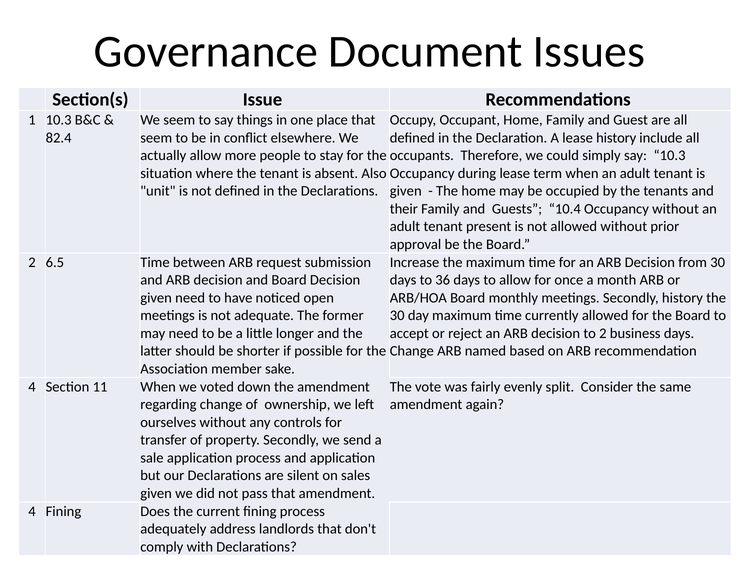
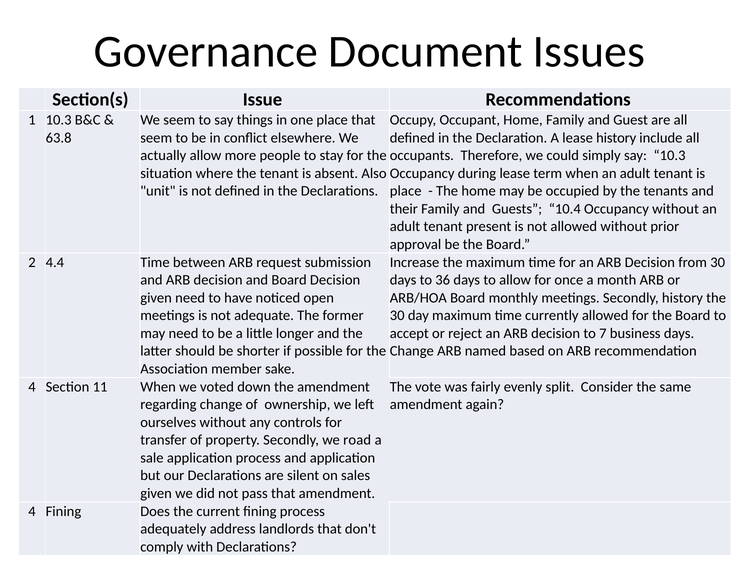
82.4: 82.4 -> 63.8 (59, 138)
given: given -> place (406, 191)
6.5: 6.5 -> 4.4 (55, 263)
to 2: 2 -> 7 (603, 334)
send: send -> road (357, 440)
